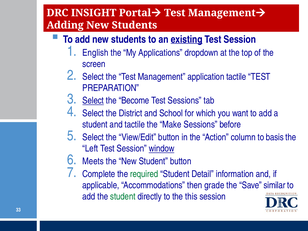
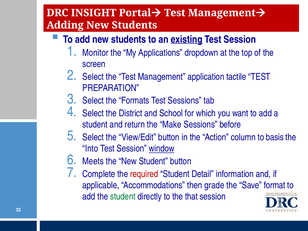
English: English -> Monitor (95, 53)
Select underline: present -> none (93, 101)
Become: Become -> Formats (134, 101)
and tactile: tactile -> return (135, 125)
Left: Left -> Into (90, 149)
required colour: green -> red (144, 174)
similar: similar -> format (275, 185)
this: this -> that (191, 197)
